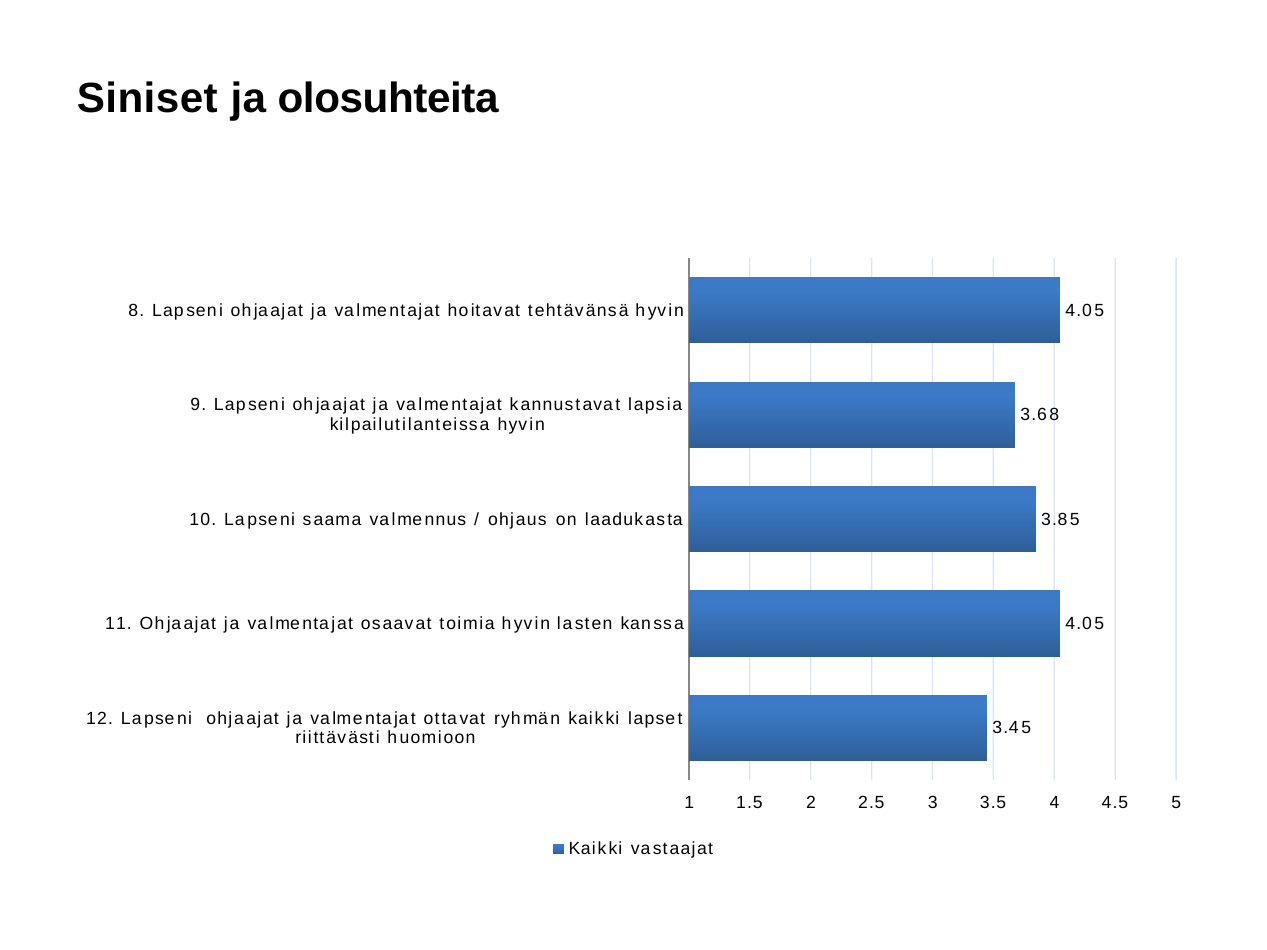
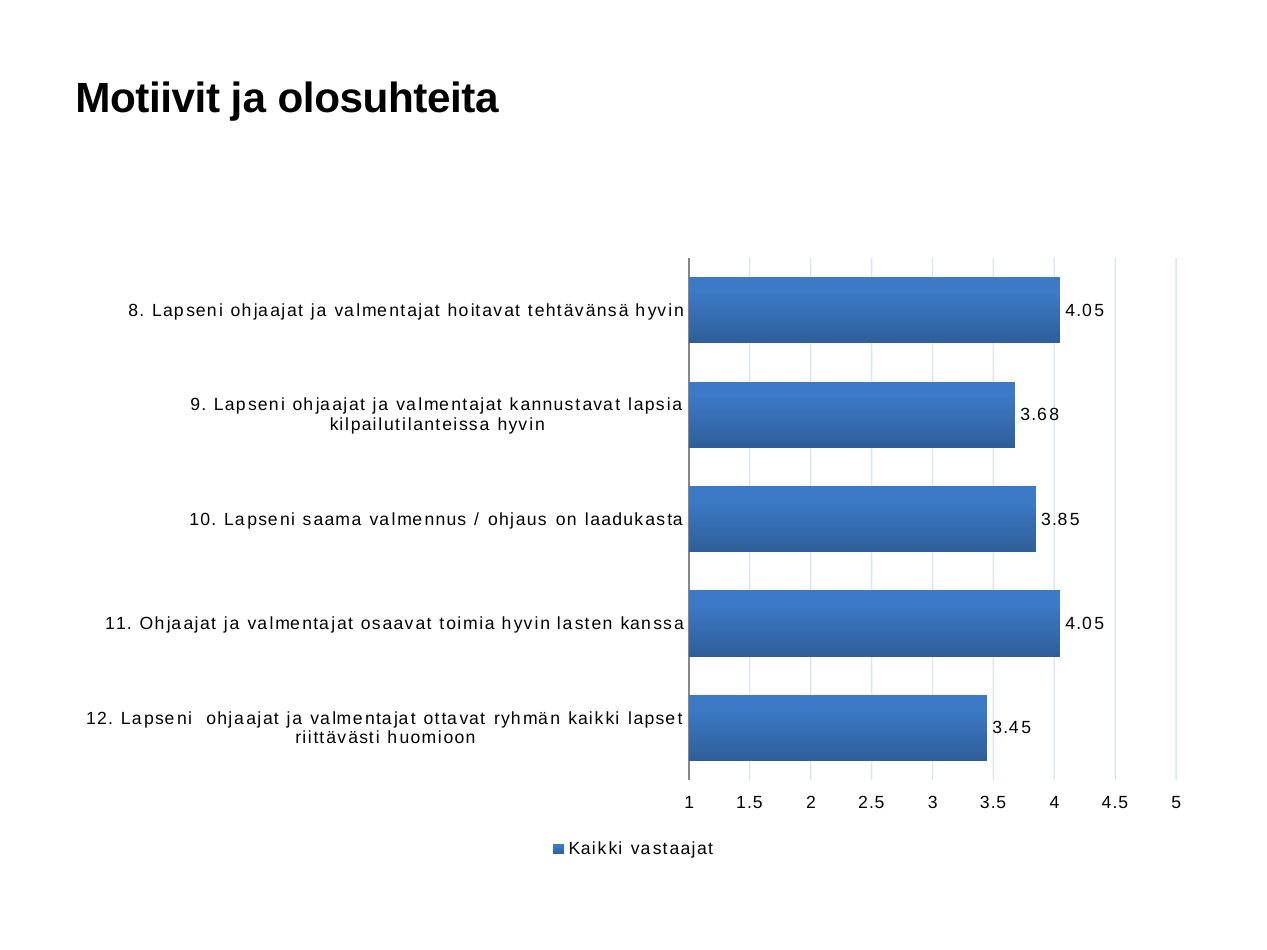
Siniset: Siniset -> Motiivit (148, 99)
